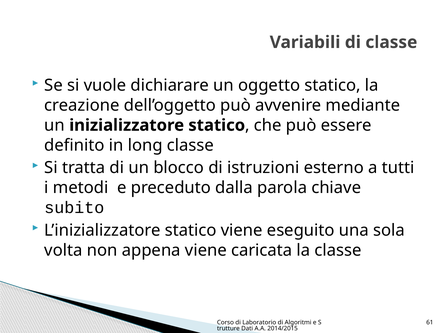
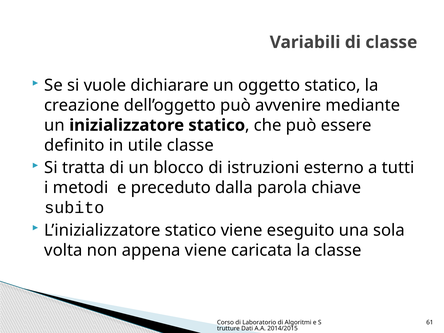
long: long -> utile (145, 145)
